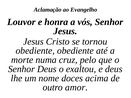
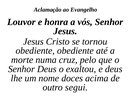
amor: amor -> segui (76, 88)
